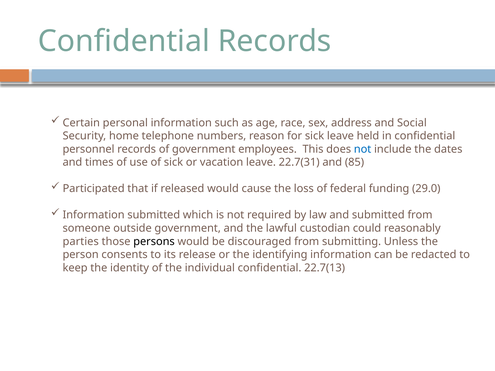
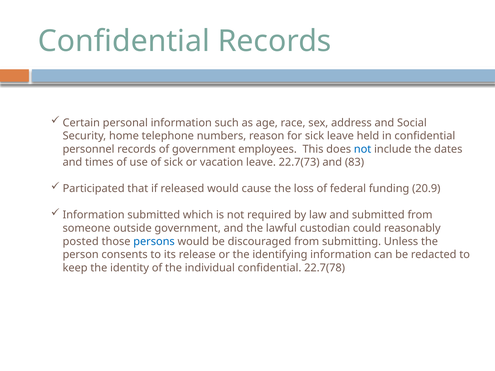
22.7(31: 22.7(31 -> 22.7(73 (299, 162)
85: 85 -> 83 (354, 162)
29.0: 29.0 -> 20.9 (426, 189)
parties: parties -> posted (81, 242)
persons colour: black -> blue (154, 242)
22.7(13: 22.7(13 -> 22.7(78 (325, 268)
